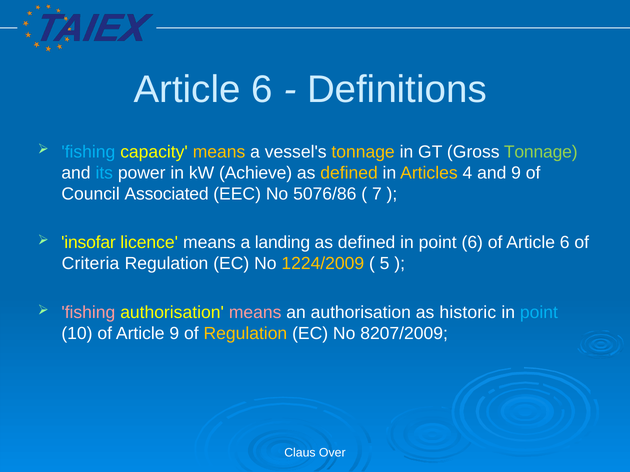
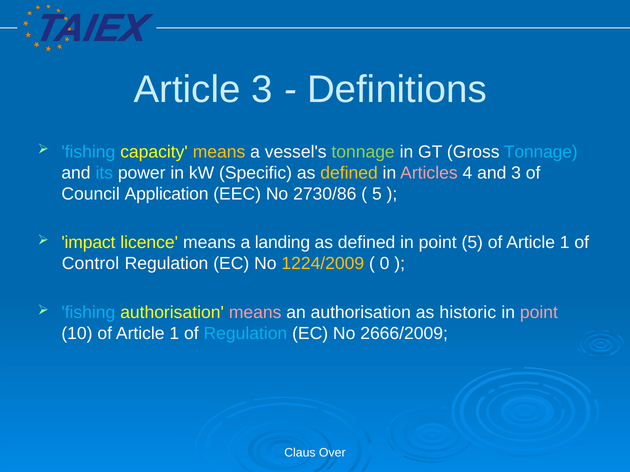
6: 6 -> 3 (262, 90)
tonnage colour: yellow -> light green (363, 152)
Tonnage colour: light green -> light blue (541, 152)
Achieve: Achieve -> Specific (256, 173)
Articles colour: yellow -> pink (429, 173)
and 9: 9 -> 3 (516, 173)
Associated: Associated -> Application (167, 194)
5076/86: 5076/86 -> 2730/86 (325, 194)
7: 7 -> 5 (377, 194)
insofar: insofar -> impact (88, 243)
point 6: 6 -> 5 (472, 243)
6: 6 -> 1 (565, 243)
Criteria: Criteria -> Control (91, 264)
5: 5 -> 0 (385, 264)
fishing colour: pink -> light blue (88, 313)
point colour: light blue -> pink (539, 313)
10 of Article 9: 9 -> 1 (174, 334)
Regulation colour: yellow -> light blue (245, 334)
8207/2009: 8207/2009 -> 2666/2009 (404, 334)
